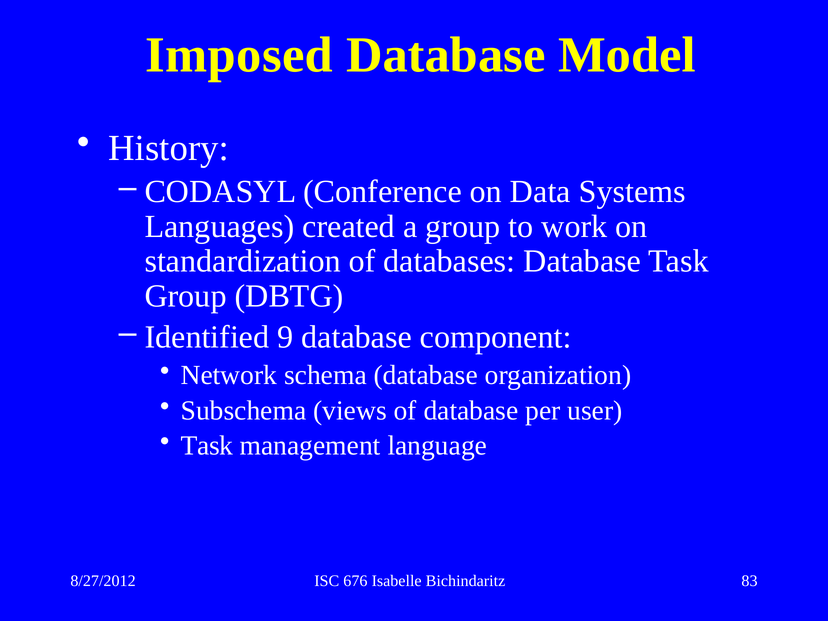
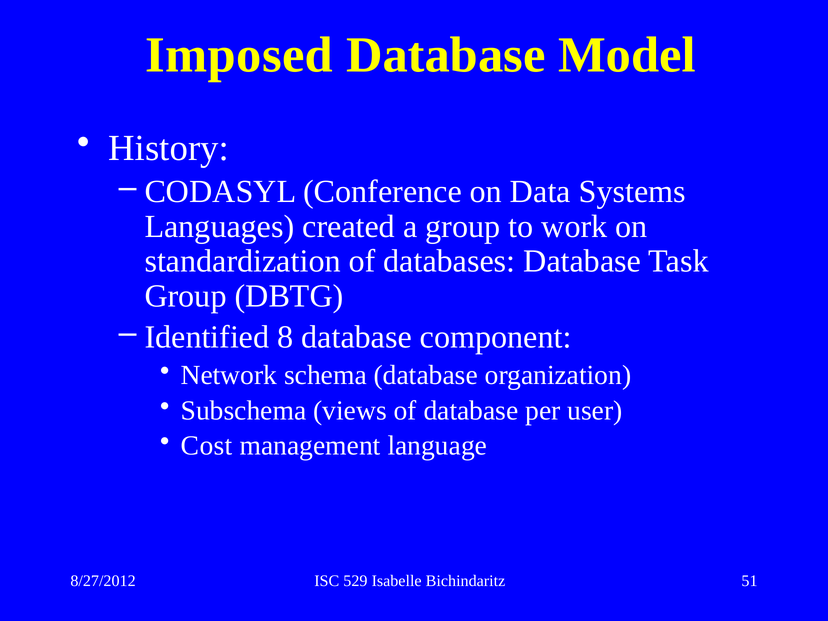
9: 9 -> 8 (285, 337)
Task: Task -> Cost (207, 446)
676: 676 -> 529 (355, 581)
83: 83 -> 51 (750, 581)
